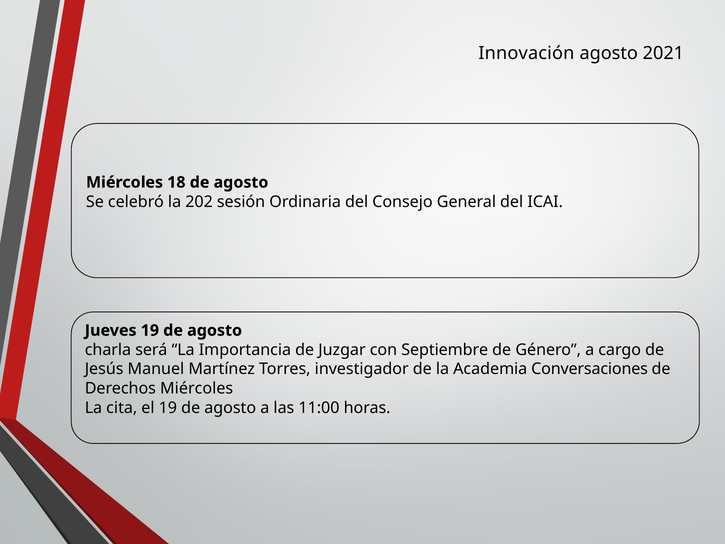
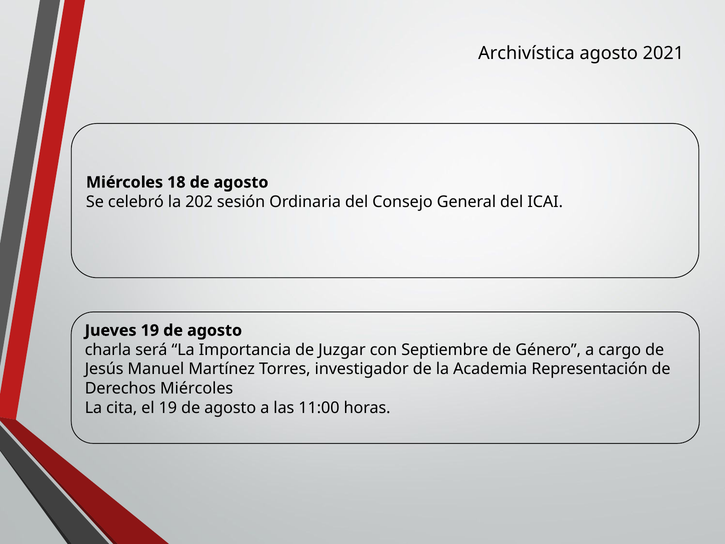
Innovación: Innovación -> Archivística (526, 53)
Conversaciones: Conversaciones -> Representación (590, 369)
